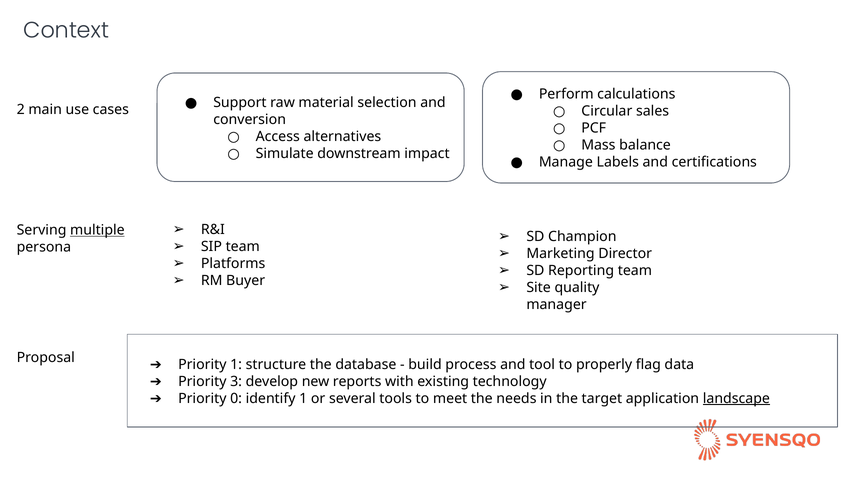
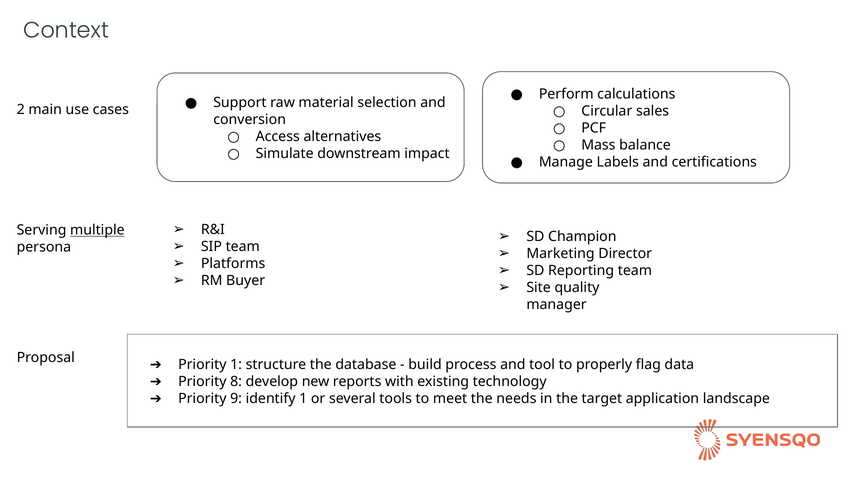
3: 3 -> 8 (236, 381)
0: 0 -> 9 (236, 398)
landscape underline: present -> none (736, 398)
